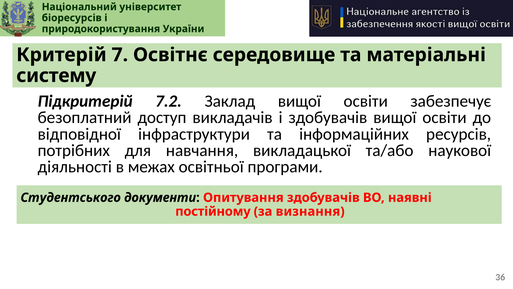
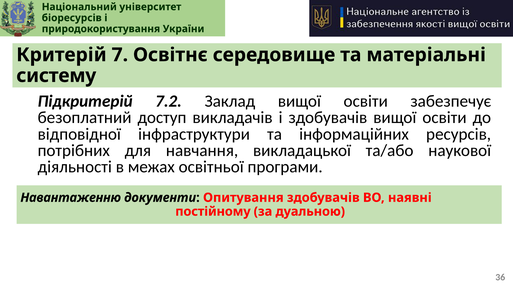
Студентського: Студентського -> Навантаженню (71, 197)
визнання: визнання -> дуальною (310, 211)
